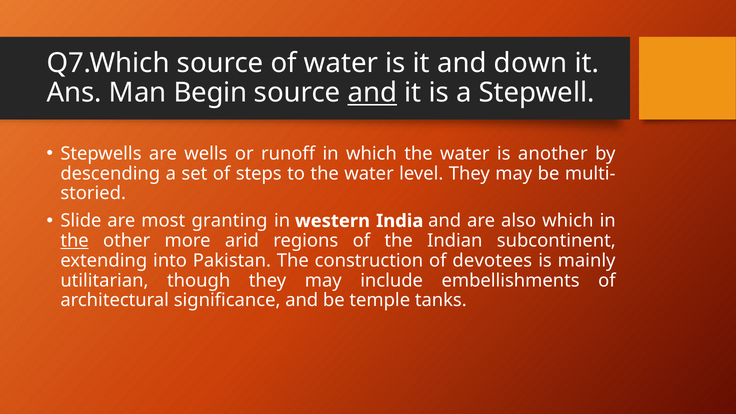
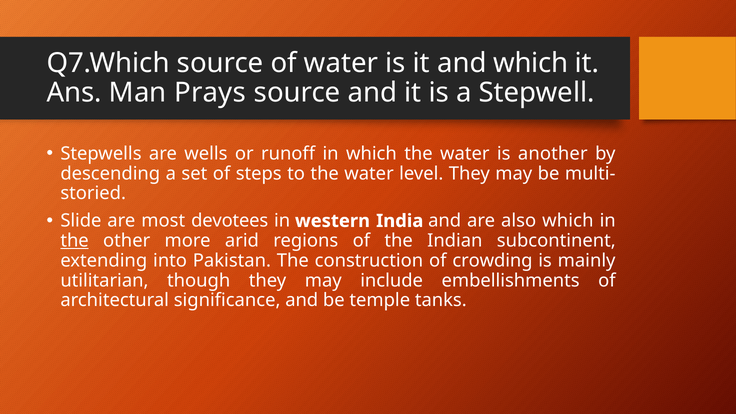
and down: down -> which (531, 63)
Begin: Begin -> Prays (210, 93)
and underline: present -> none (372, 93)
granting: granting -> devotees (230, 221)
devotees: devotees -> crowding (492, 261)
